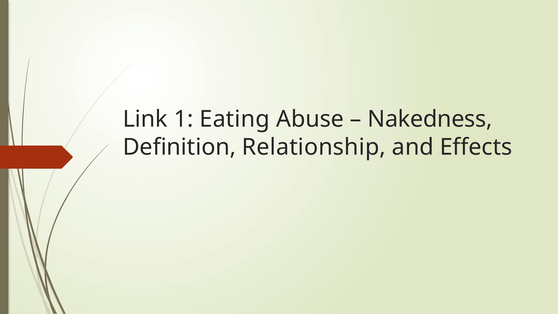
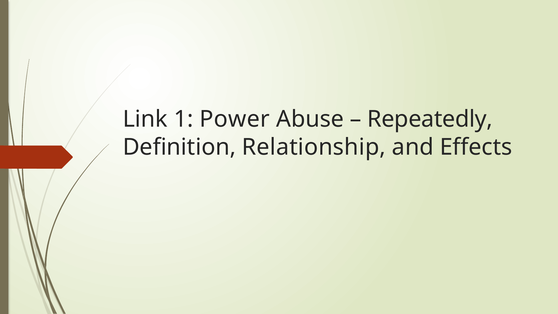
Eating: Eating -> Power (235, 119)
Nakedness: Nakedness -> Repeatedly (430, 119)
